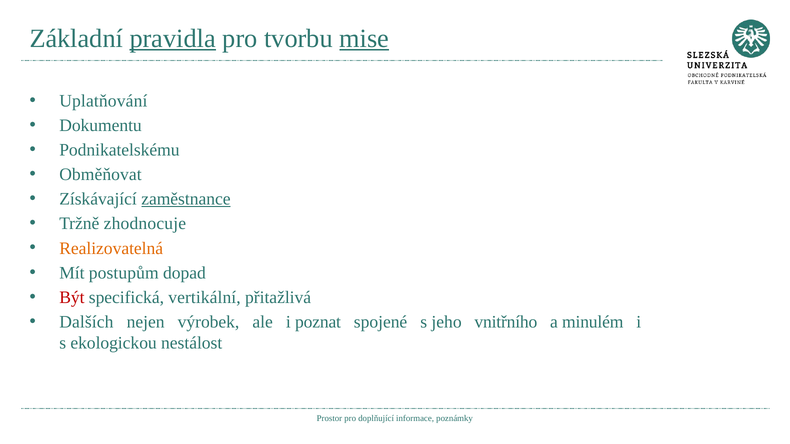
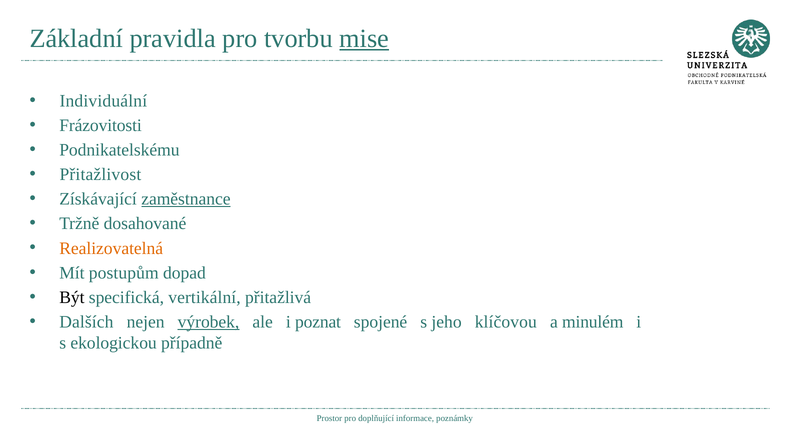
pravidla underline: present -> none (173, 38)
Uplatňování: Uplatňování -> Individuální (103, 101)
Dokumentu: Dokumentu -> Frázovitosti (101, 126)
Obměňovat: Obměňovat -> Přitažlivost (100, 175)
zhodnocuje: zhodnocuje -> dosahované (145, 224)
Být colour: red -> black (72, 298)
výrobek underline: none -> present (209, 322)
vnitřního: vnitřního -> klíčovou (506, 322)
nestálost: nestálost -> případně (192, 343)
